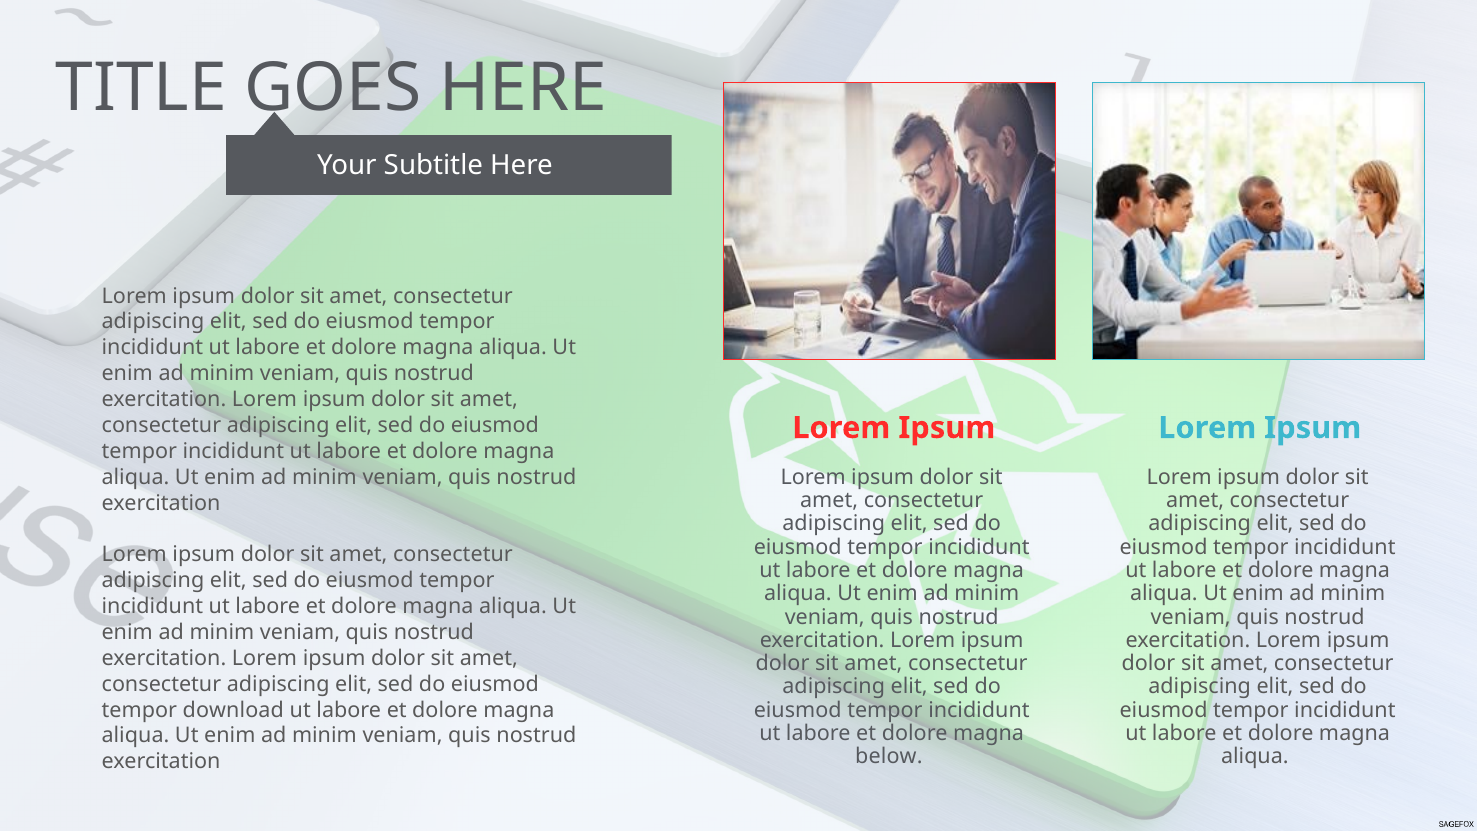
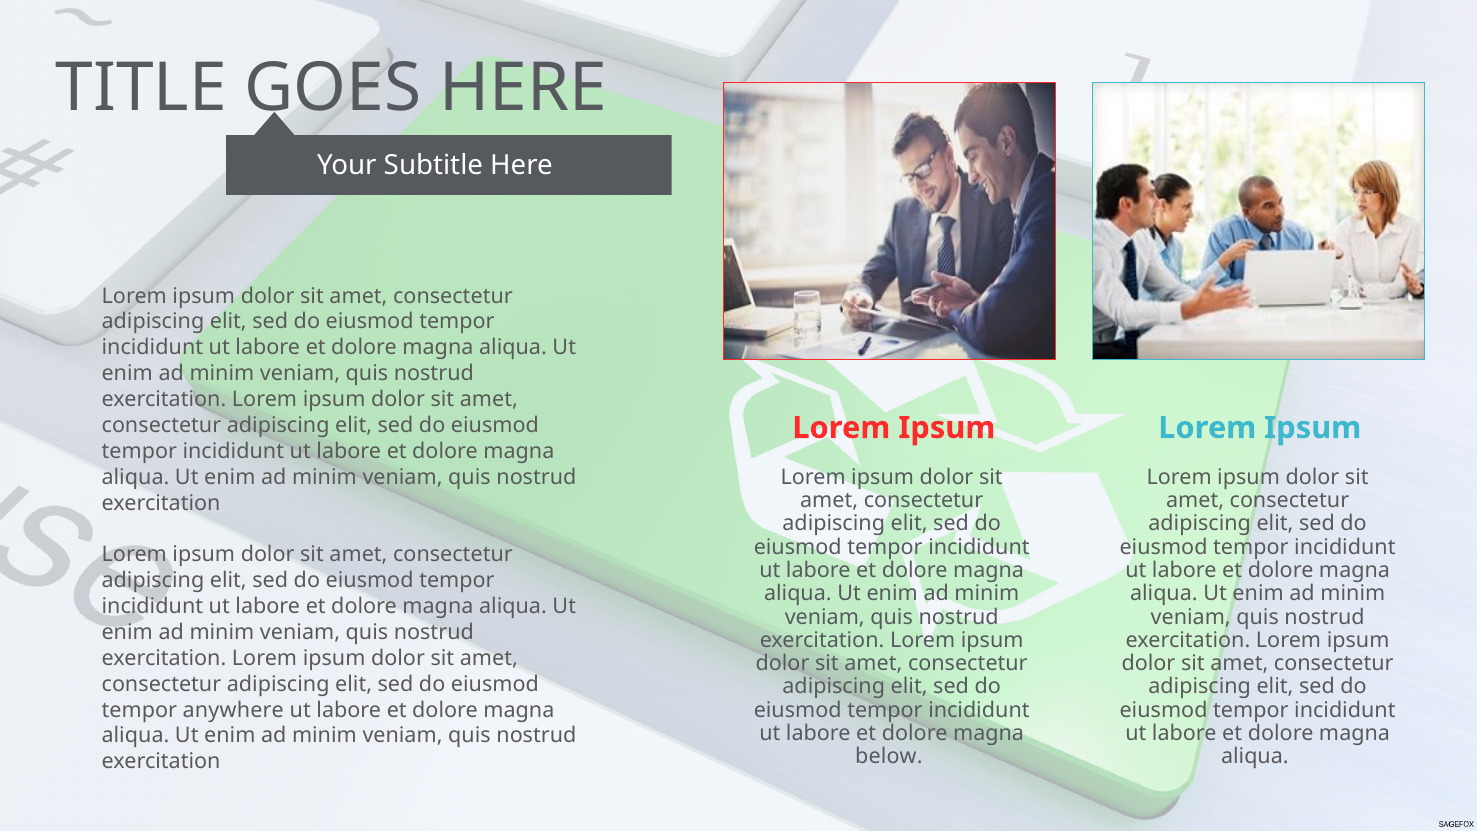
download: download -> anywhere (233, 710)
